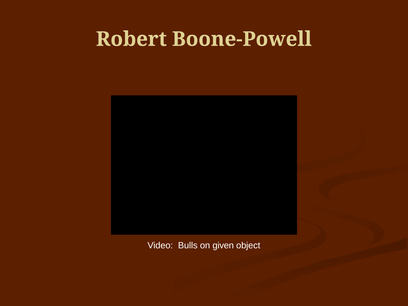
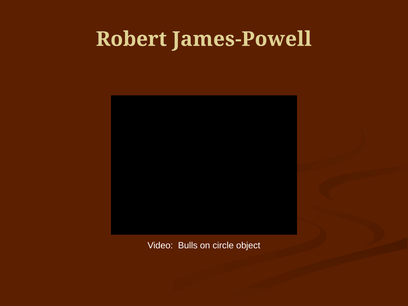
Boone-Powell: Boone-Powell -> James-Powell (242, 39)
given: given -> circle (223, 246)
